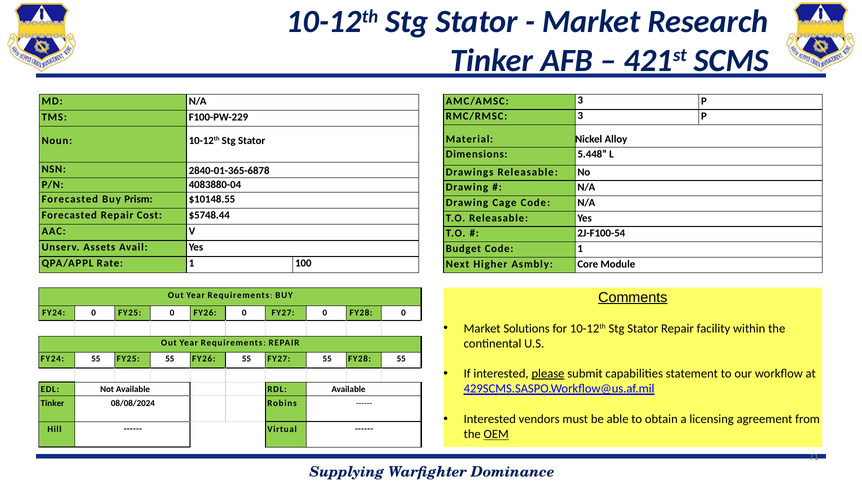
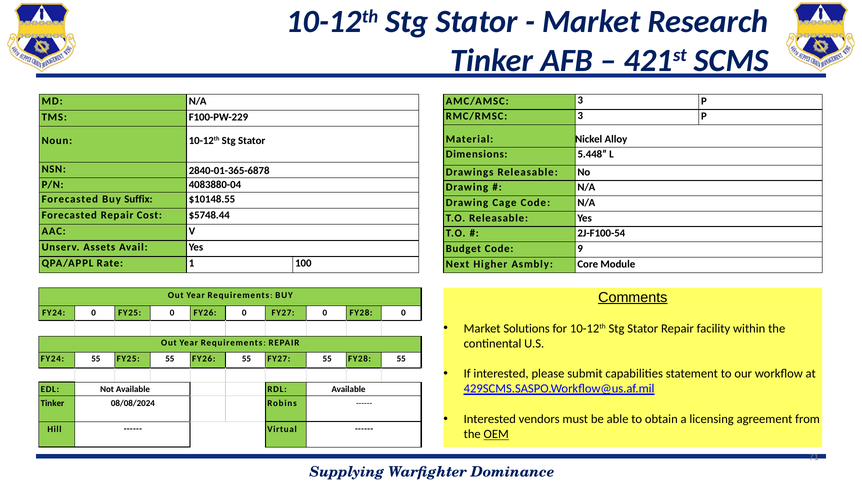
Prism: Prism -> Suffix (138, 199)
Code 1: 1 -> 9 (580, 249)
please underline: present -> none (548, 374)
